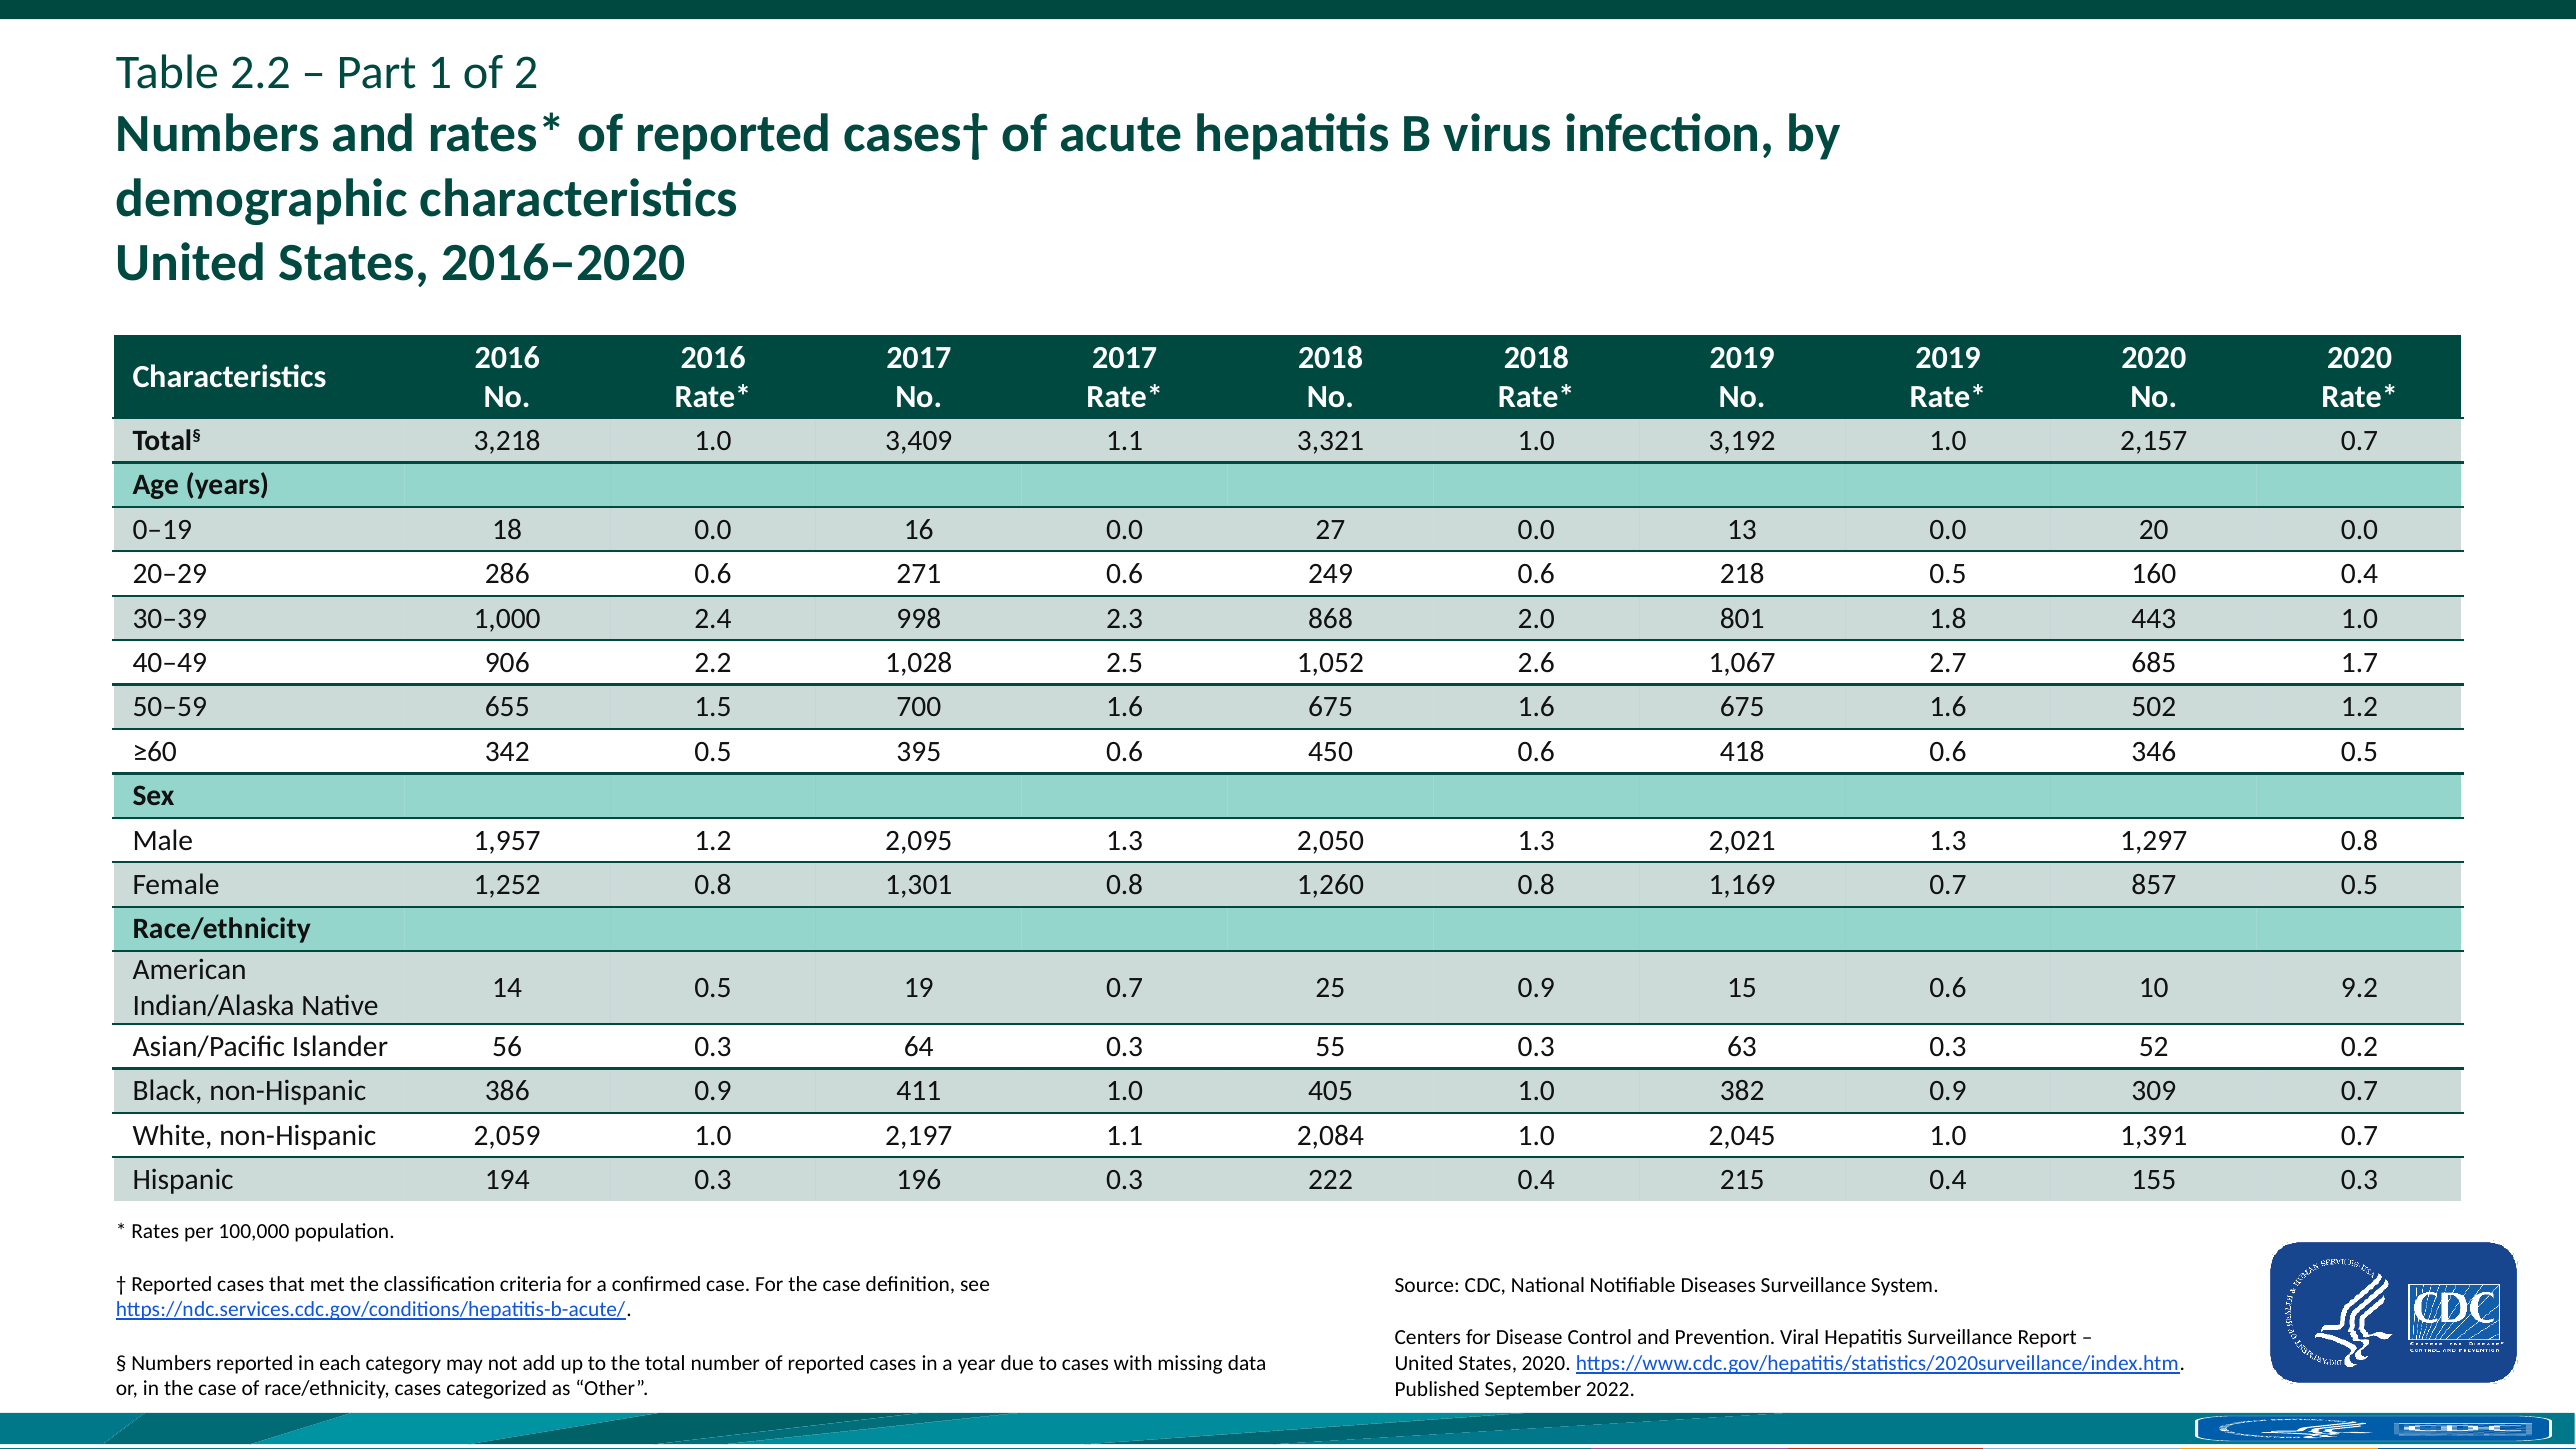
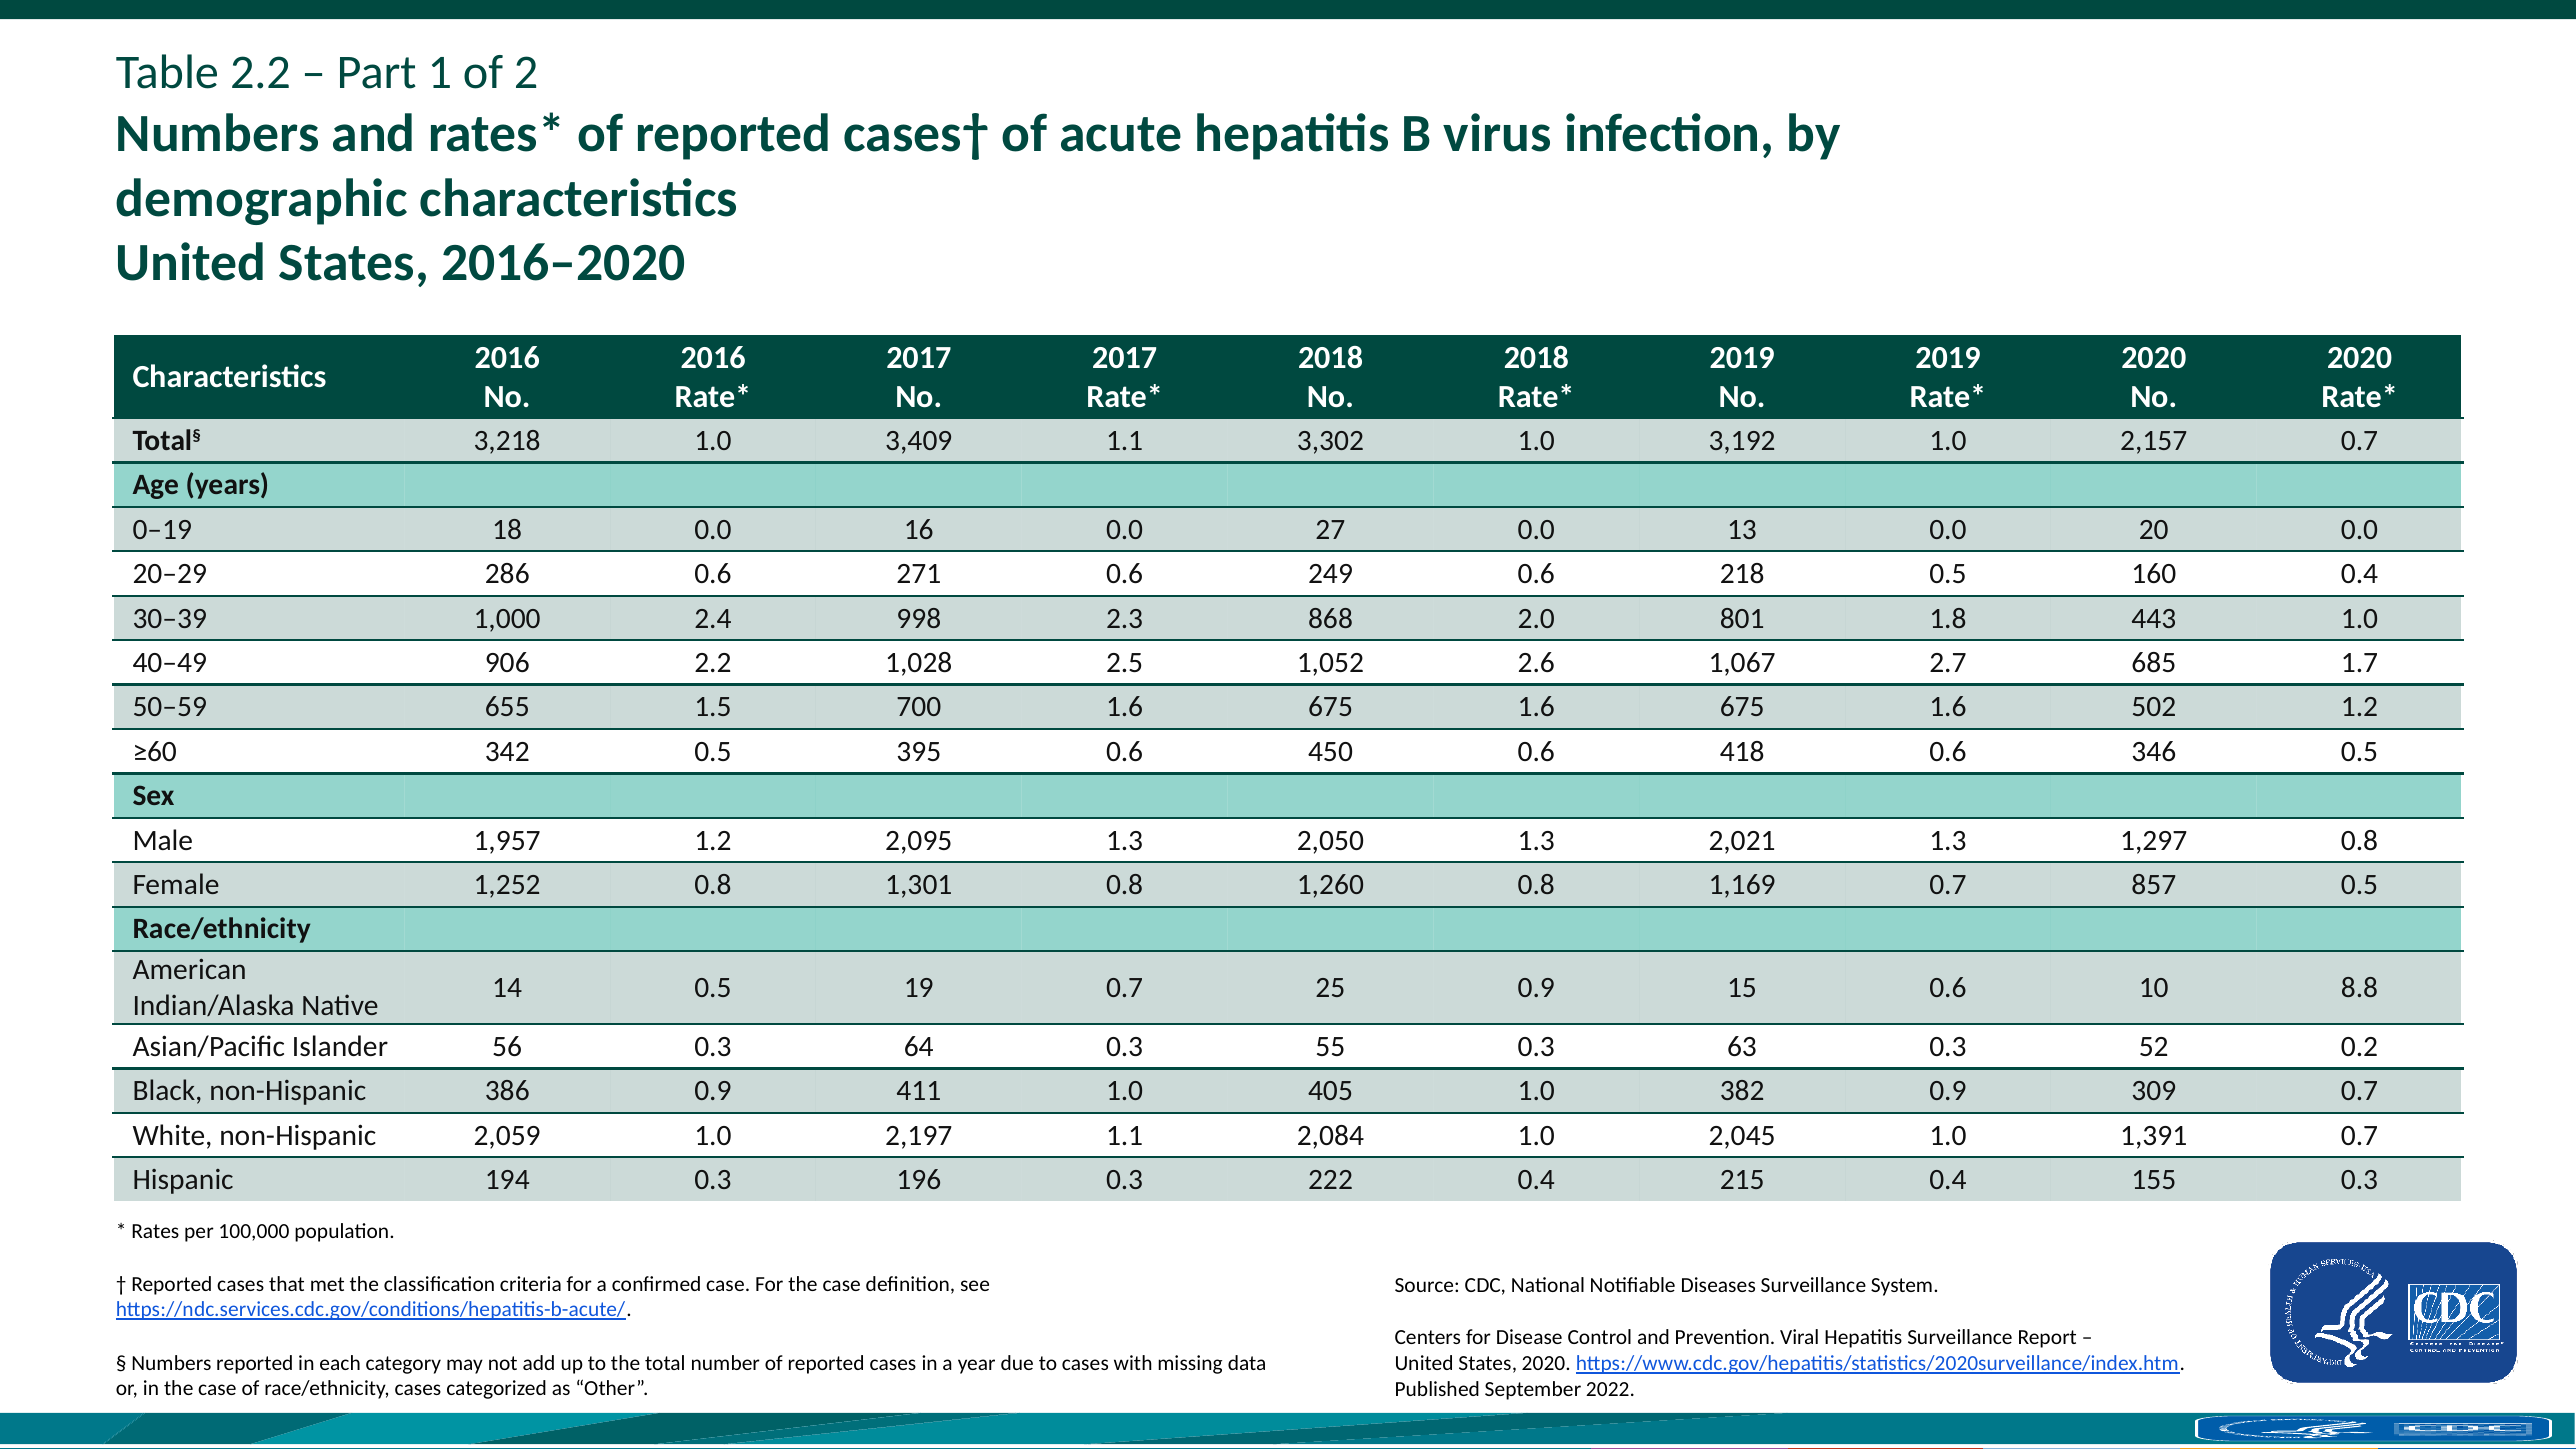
3,321: 3,321 -> 3,302 (1330, 441)
9.2: 9.2 -> 8.8 (2360, 988)
